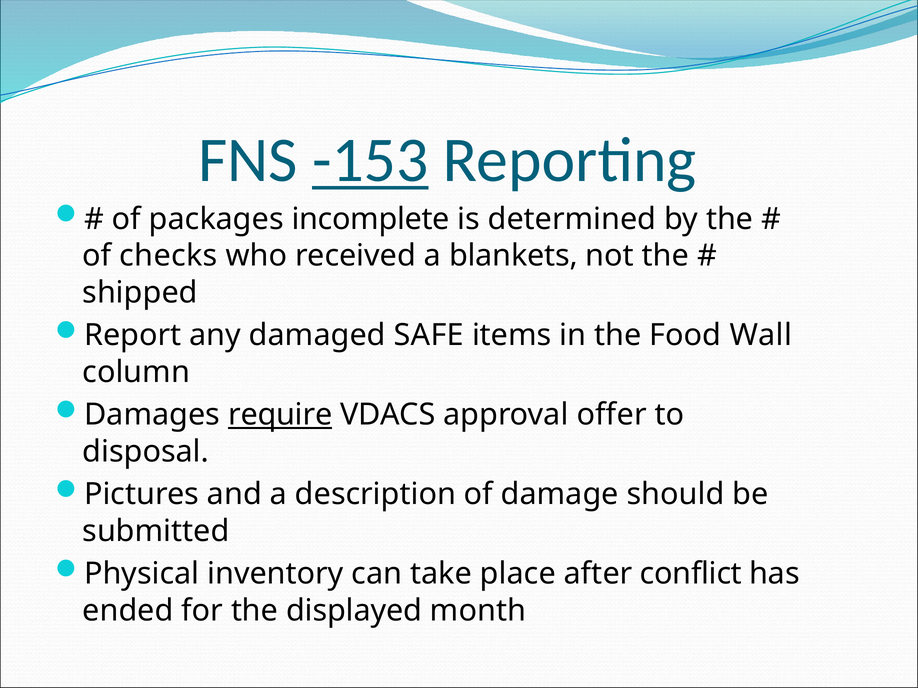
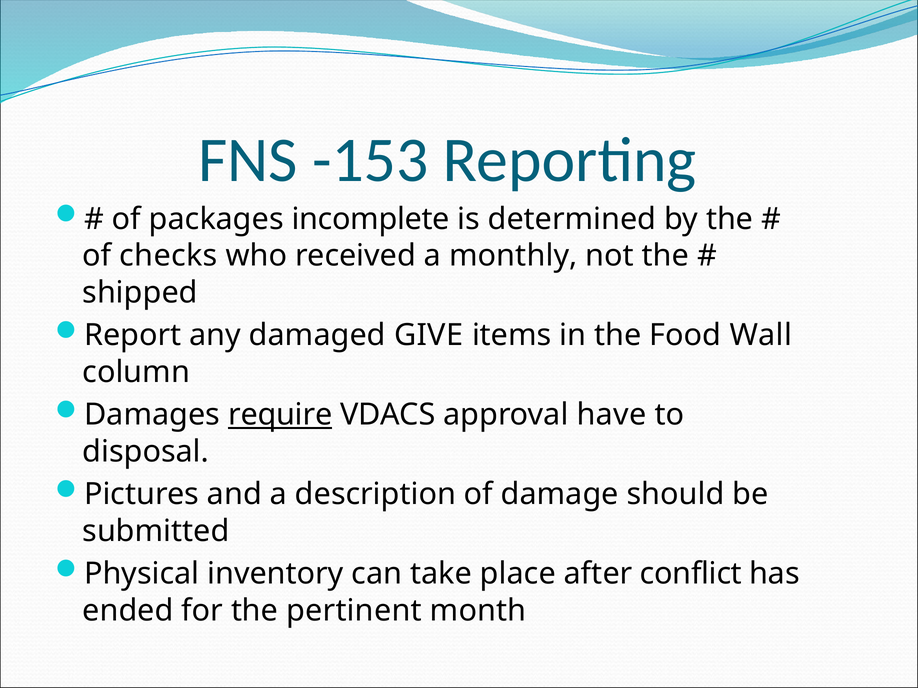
-153 underline: present -> none (370, 160)
blankets: blankets -> monthly (513, 256)
SAFE: SAFE -> GIVE (429, 336)
offer: offer -> have (612, 415)
displayed: displayed -> pertinent (354, 611)
